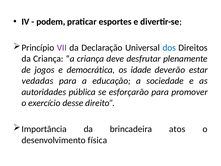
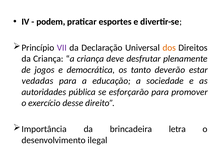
dos colour: blue -> orange (169, 48)
idade: idade -> tanto (141, 70)
atos: atos -> letra (177, 129)
física: física -> ilegal (98, 140)
